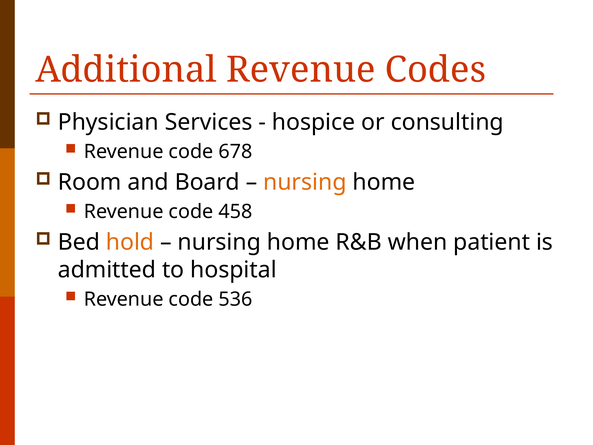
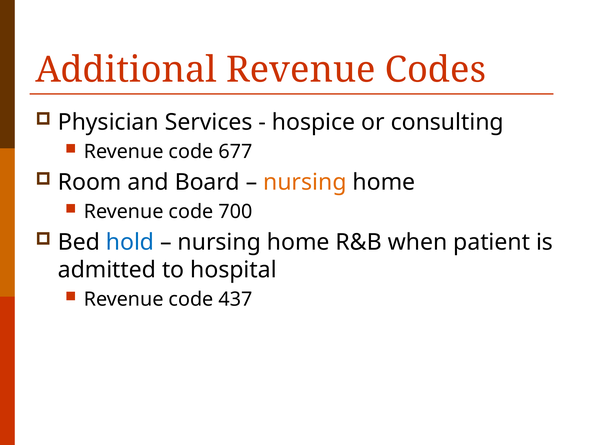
678: 678 -> 677 (236, 152)
458: 458 -> 700 (236, 212)
hold colour: orange -> blue (130, 242)
536: 536 -> 437 (236, 299)
